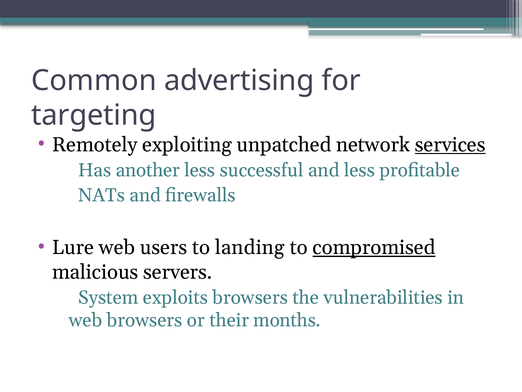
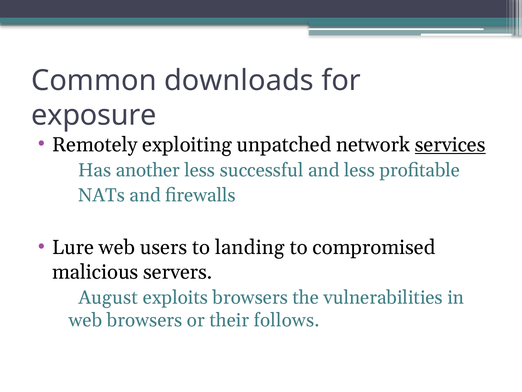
advertising: advertising -> downloads (239, 80)
targeting: targeting -> exposure (94, 115)
compromised underline: present -> none (374, 247)
System: System -> August (108, 297)
months: months -> follows (287, 320)
